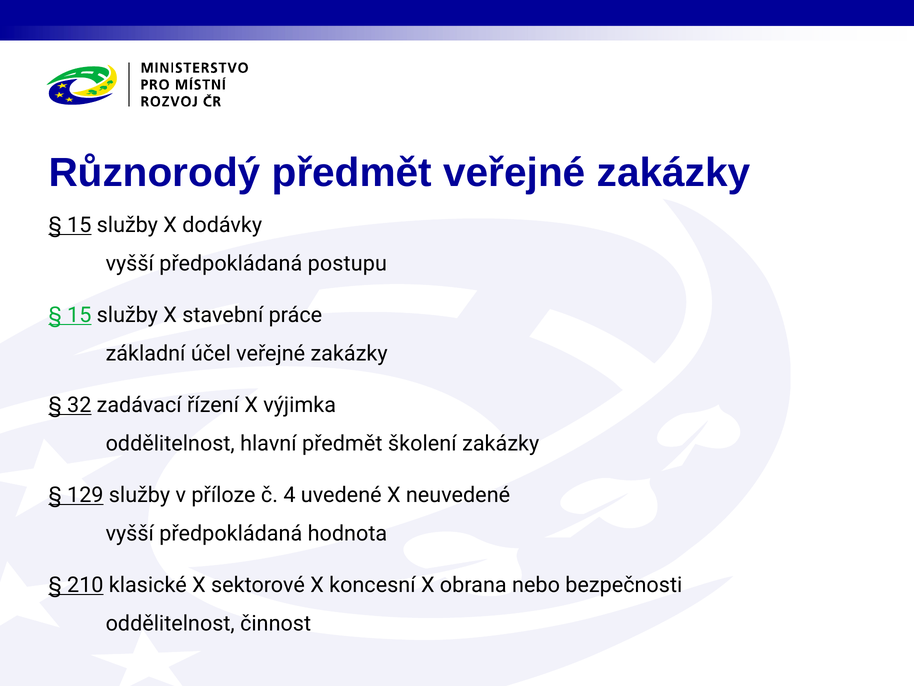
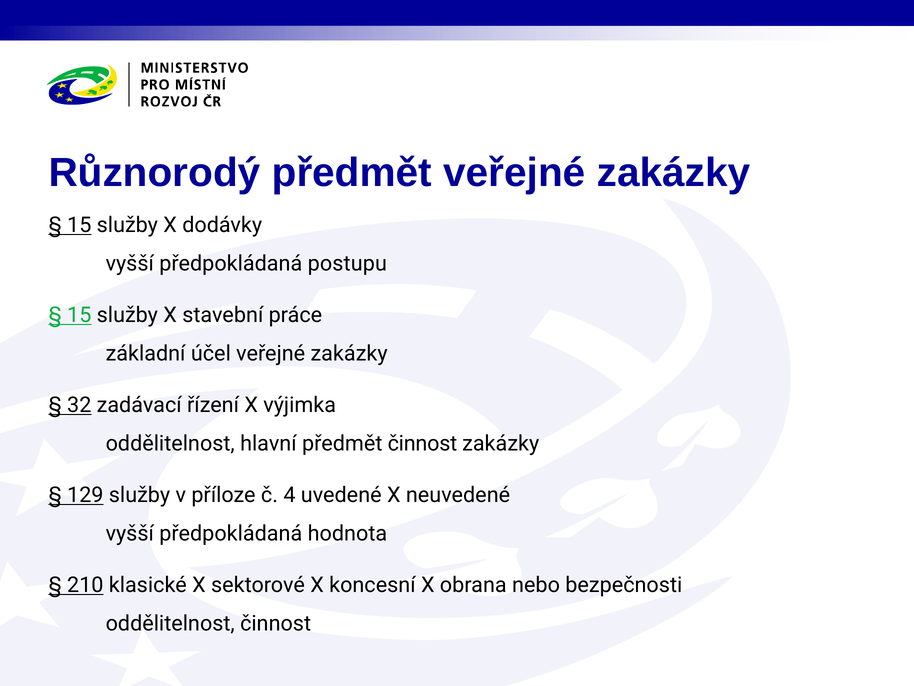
předmět školení: školení -> činnost (422, 443)
